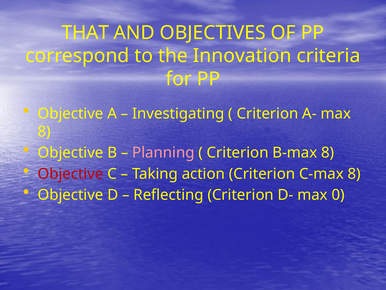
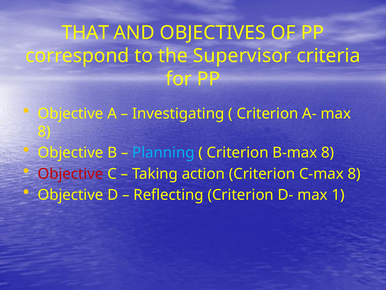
Innovation: Innovation -> Supervisor (242, 56)
Planning colour: pink -> light blue (163, 153)
0: 0 -> 1 (338, 195)
